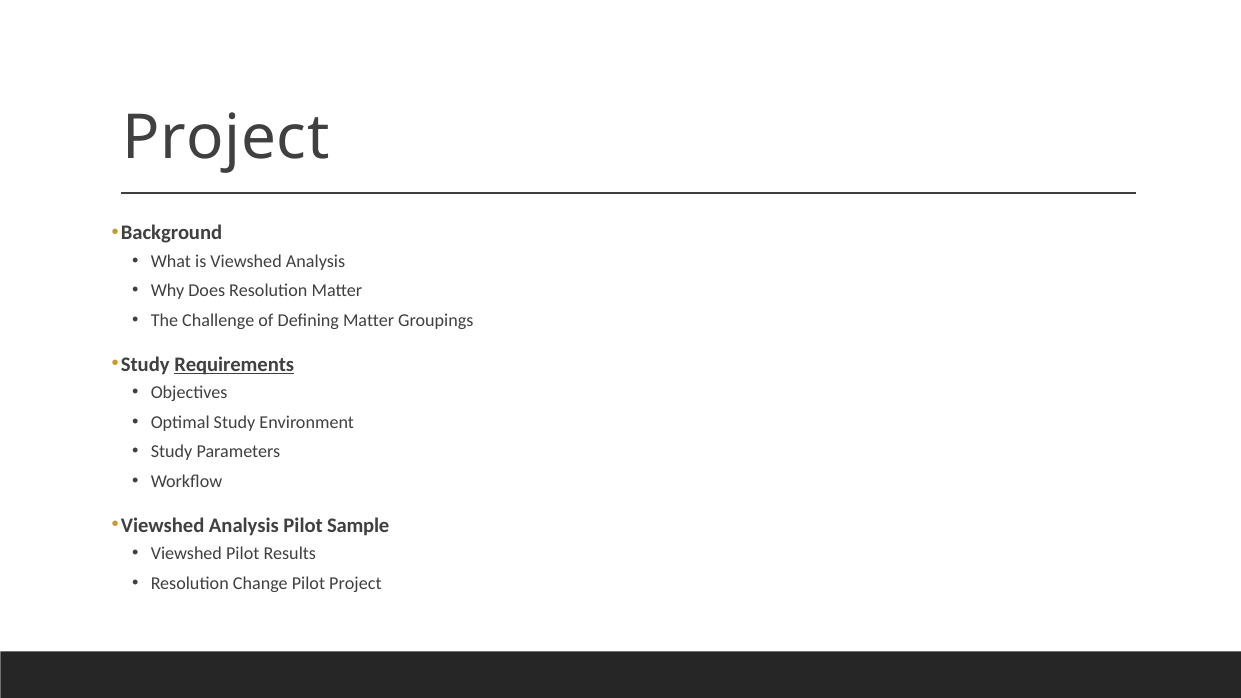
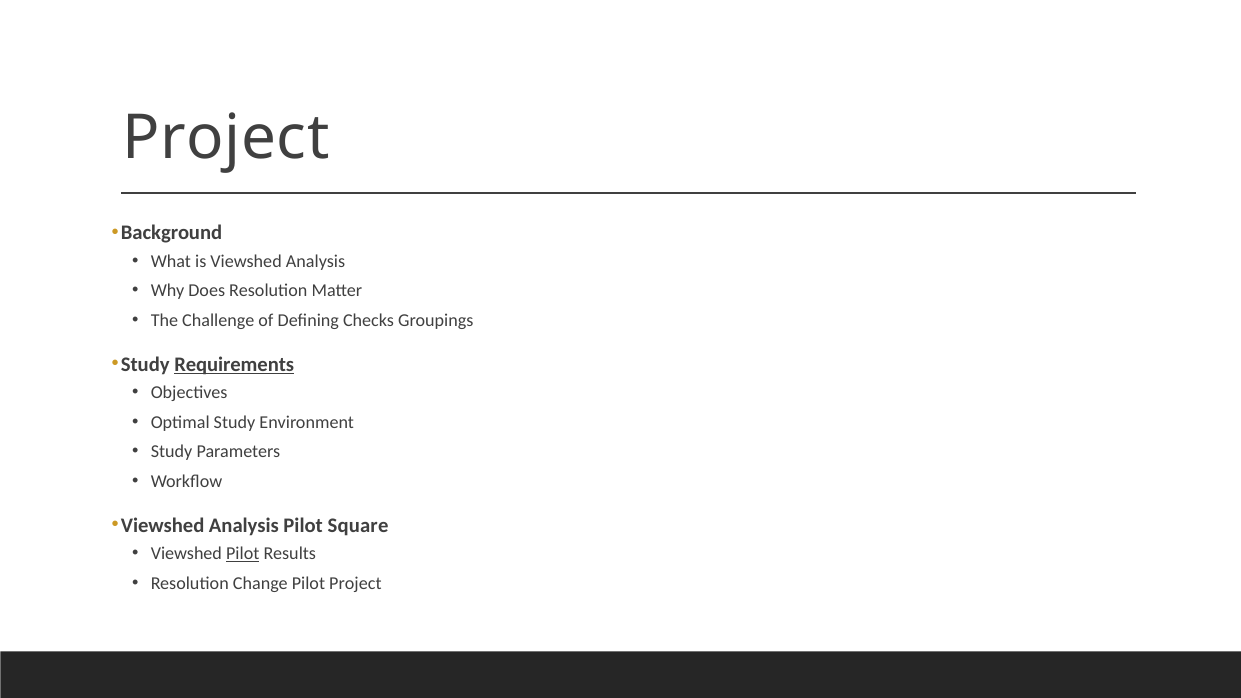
Defining Matter: Matter -> Checks (369, 320)
Sample: Sample -> Square (358, 525)
Pilot underline: none -> present (243, 554)
